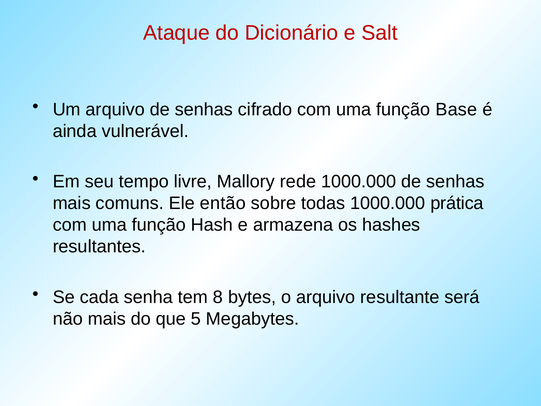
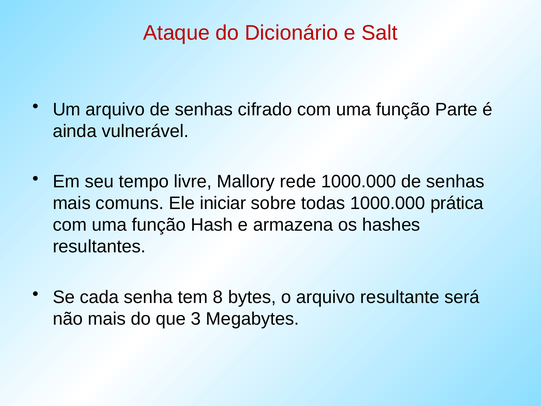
Base: Base -> Parte (457, 109)
então: então -> iniciar (223, 203)
5: 5 -> 3 (196, 319)
